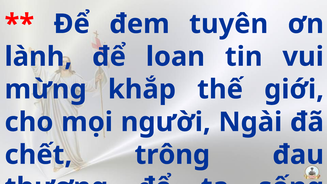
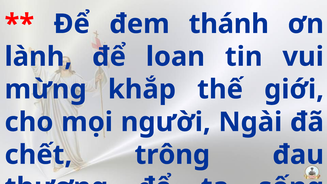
tuyên: tuyên -> thánh (229, 24)
